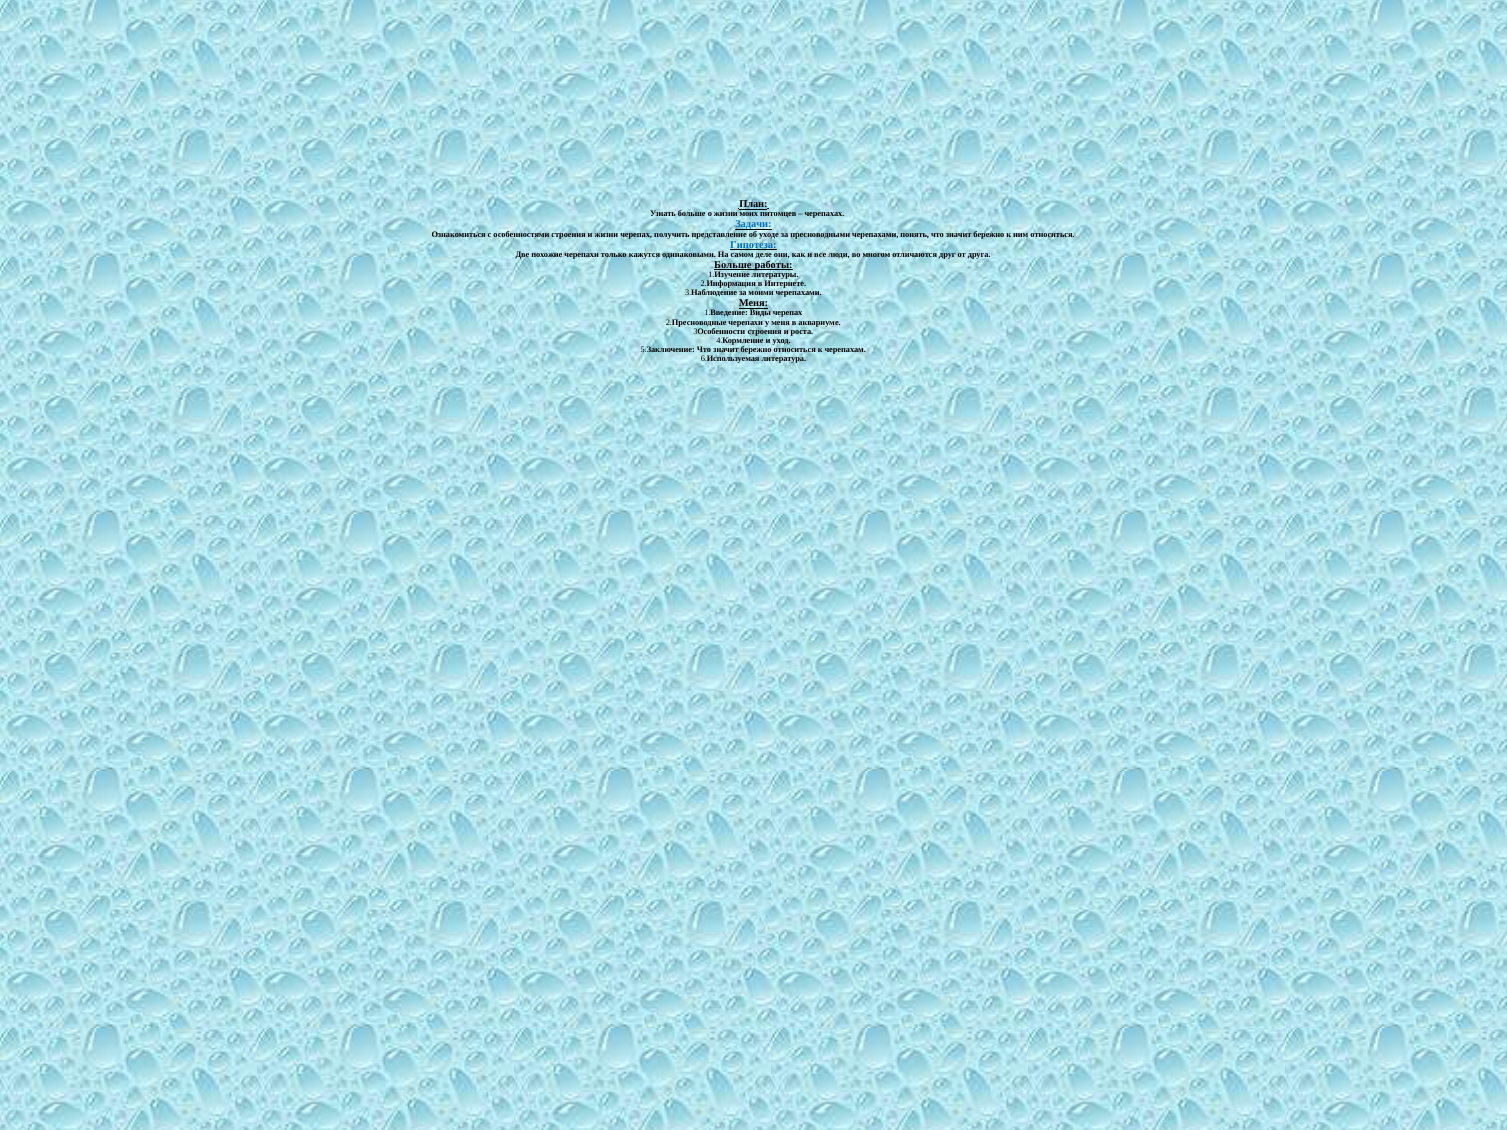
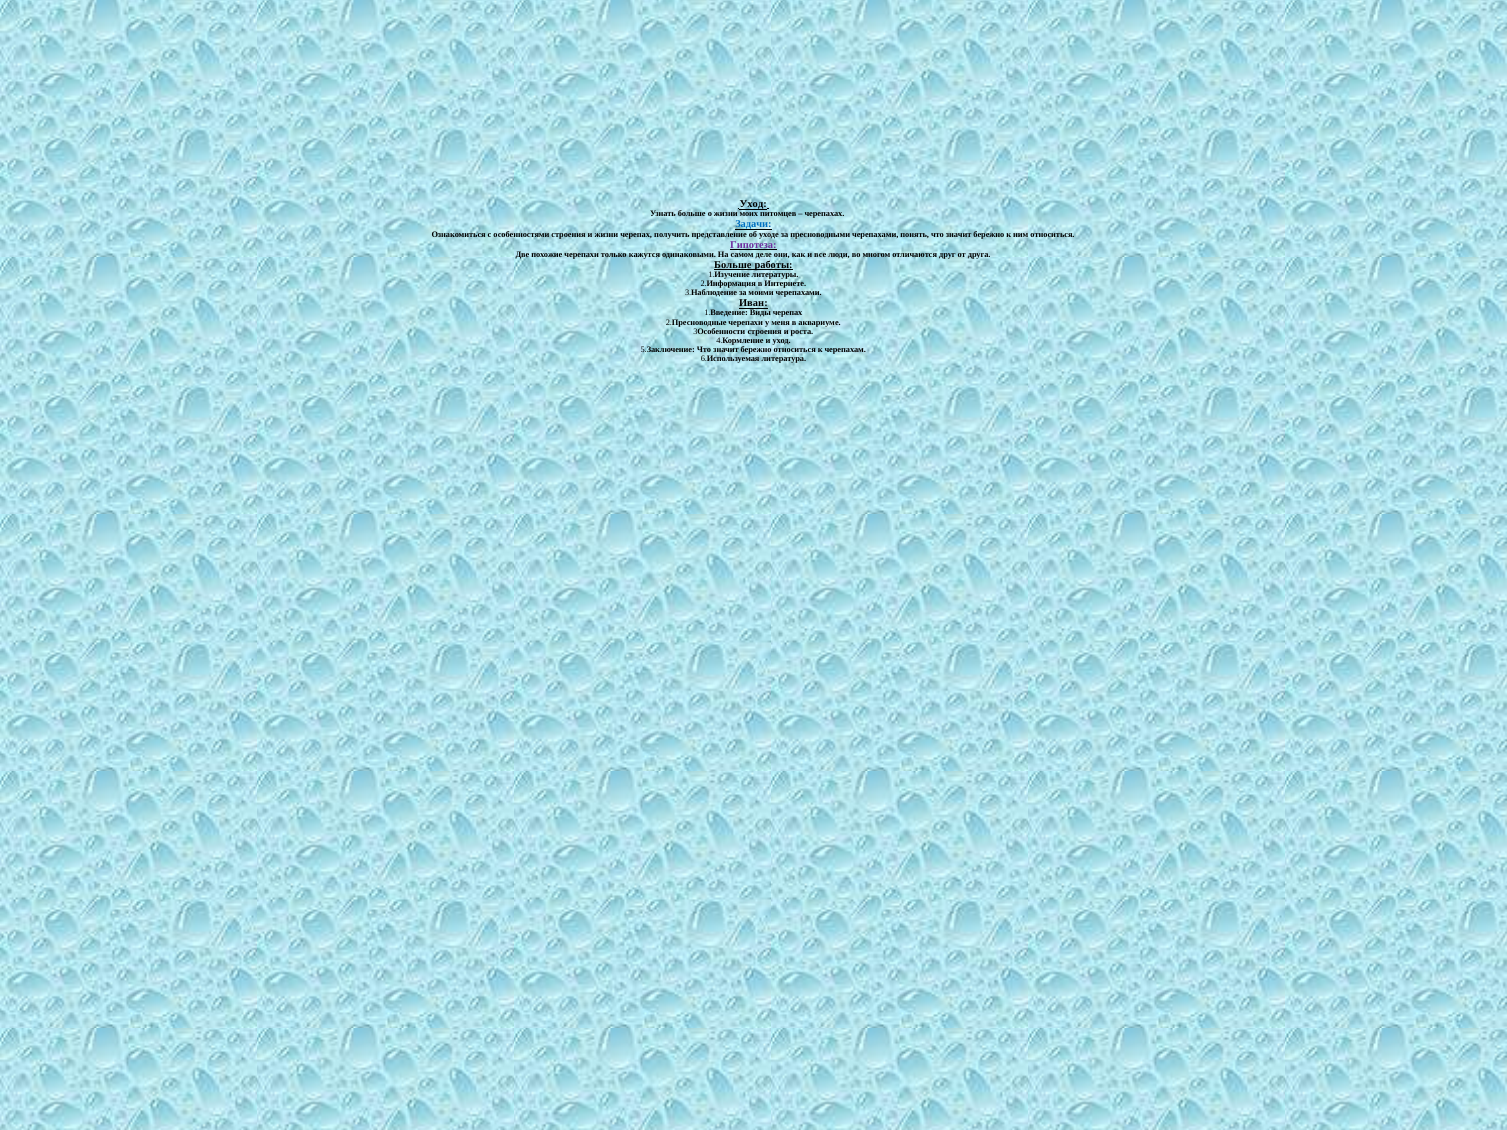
План: План -> Уход (753, 204)
Гипотеза colour: blue -> purple (753, 245)
Меня: Меня -> Иван (753, 303)
